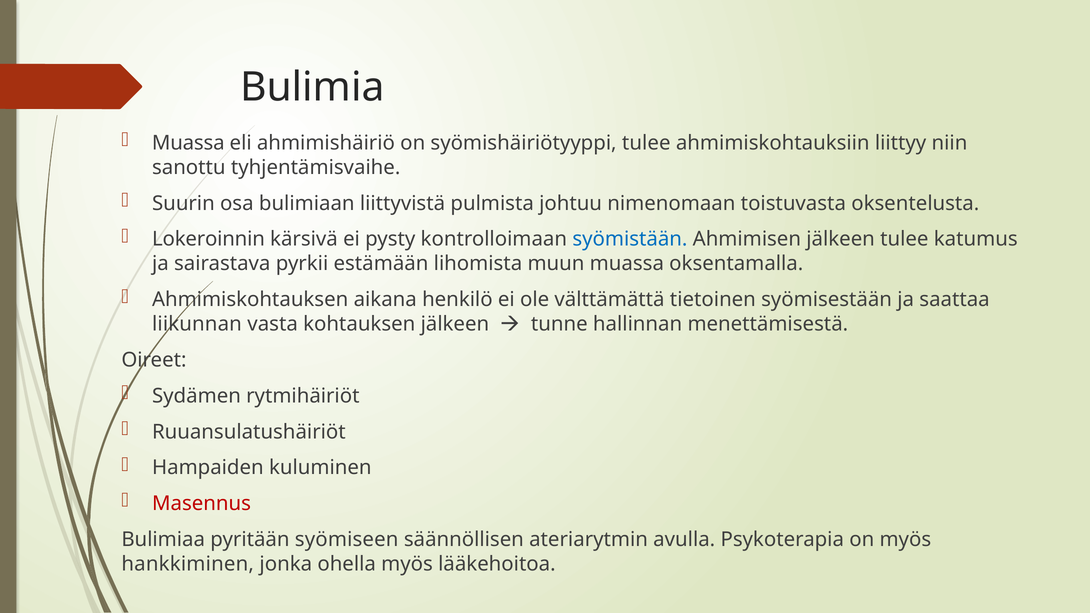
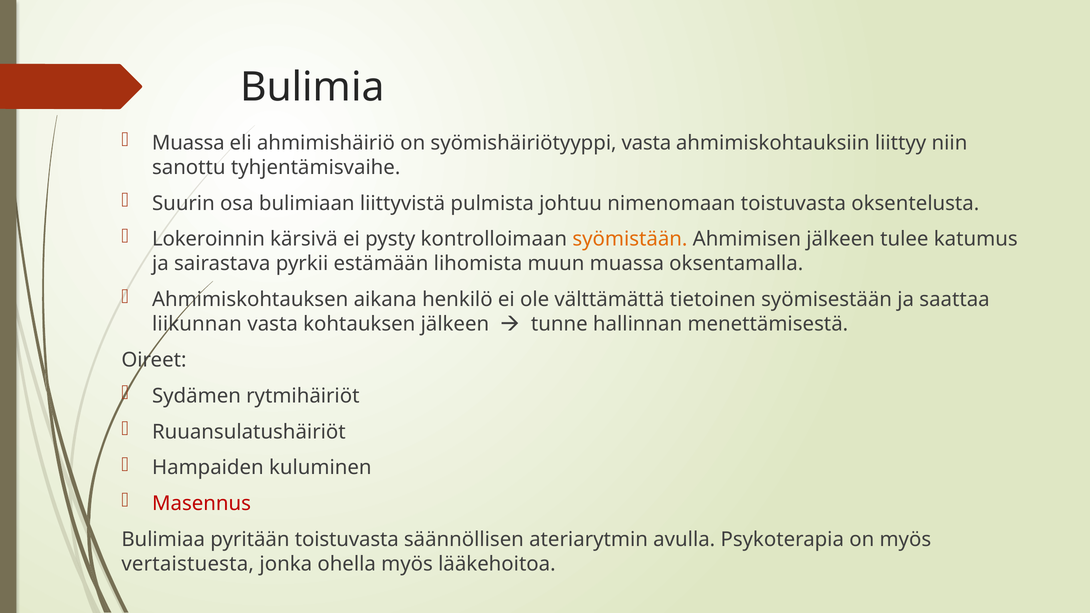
syömishäiriötyyppi tulee: tulee -> vasta (646, 143)
syömistään colour: blue -> orange (630, 239)
pyritään syömiseen: syömiseen -> toistuvasta (347, 540)
hankkiminen: hankkiminen -> vertaistuesta (188, 564)
